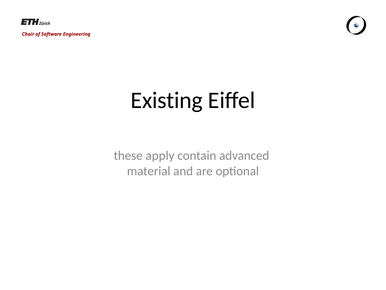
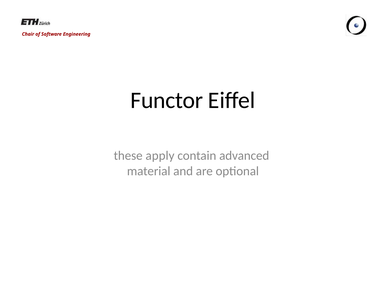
Existing: Existing -> Functor (167, 100)
